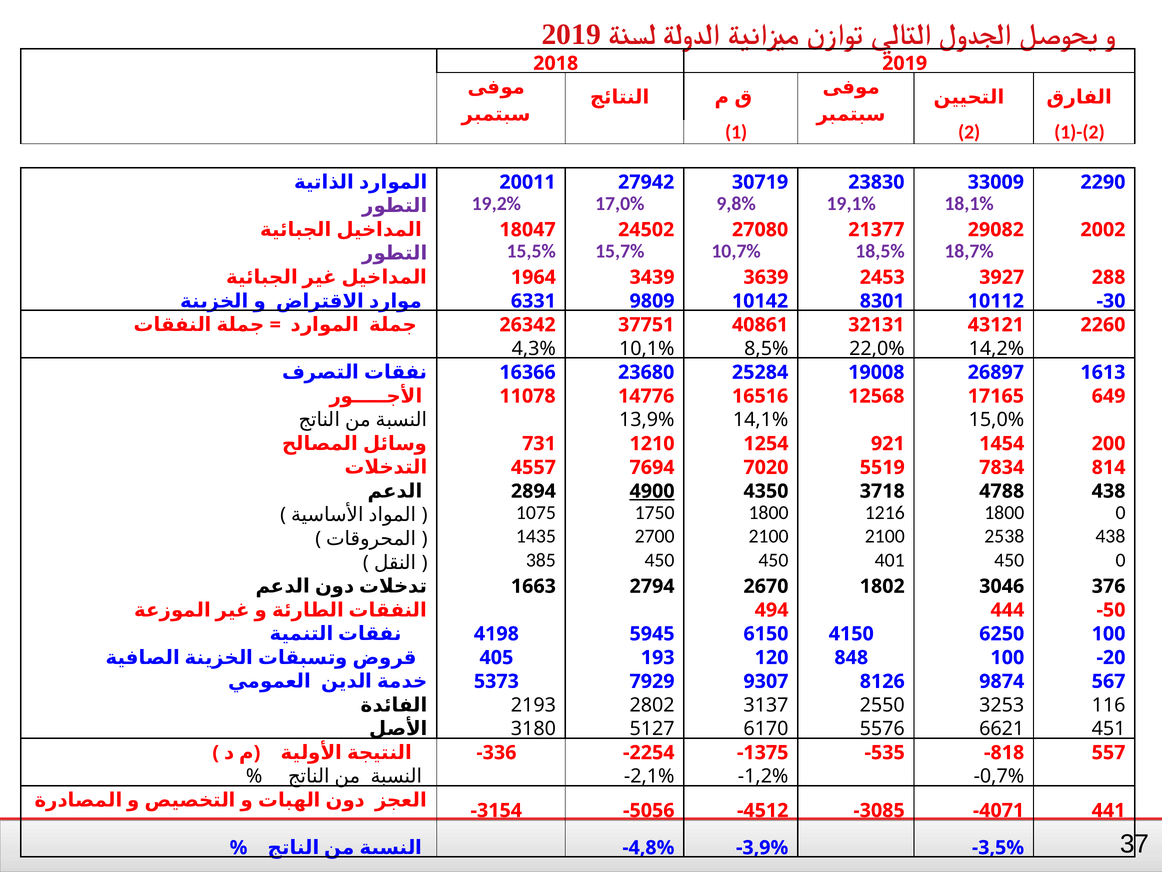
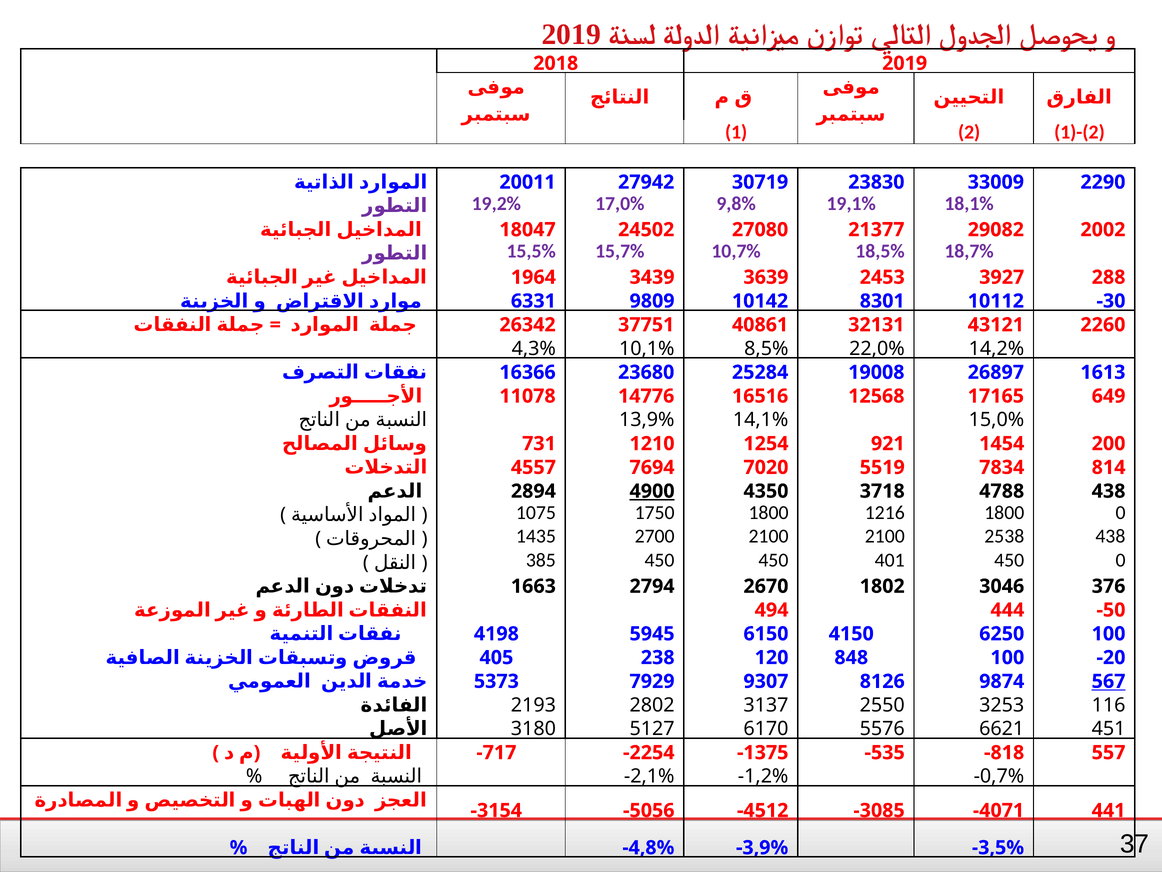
193: 193 -> 238 (658, 657)
567 underline: none -> present (1109, 681)
-336: -336 -> -717 (496, 752)
